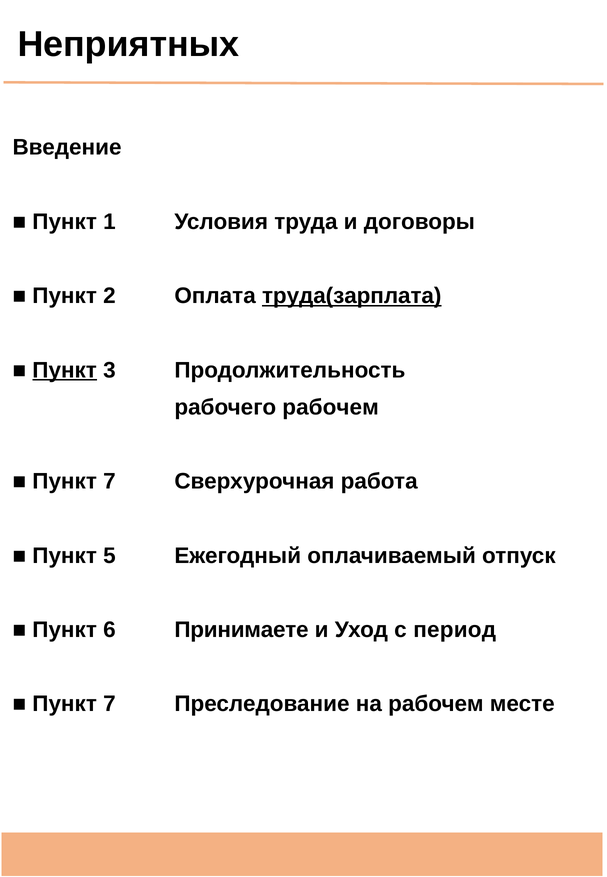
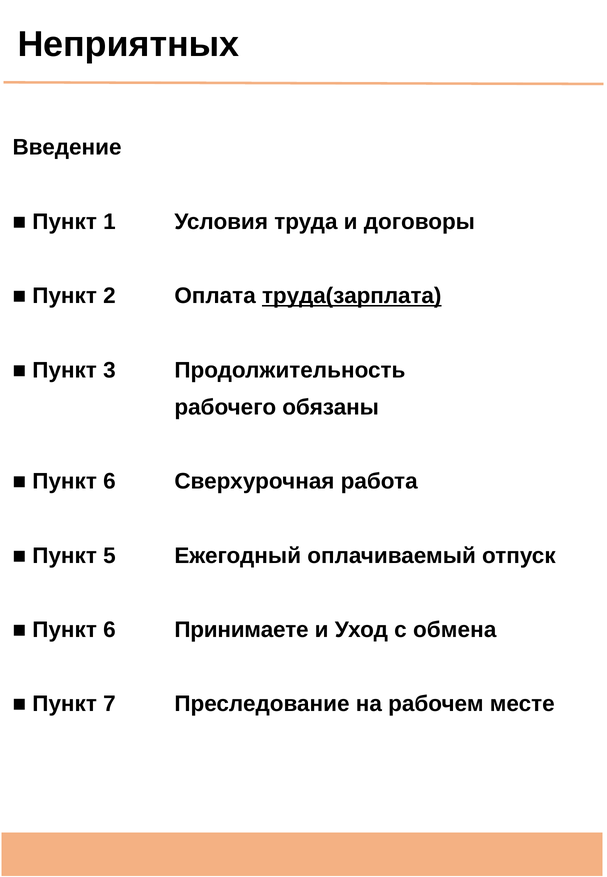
Пункт underline: present -> none (65, 370)
рабочего рабочем: рабочем -> обязаны (331, 407)
7: 7 -> 6 (109, 481)
период: период -> обмена (455, 630)
